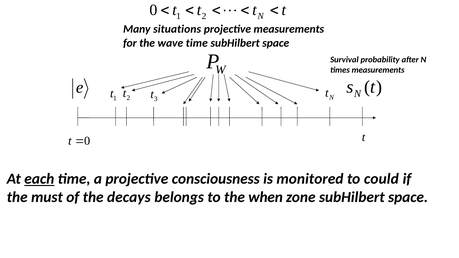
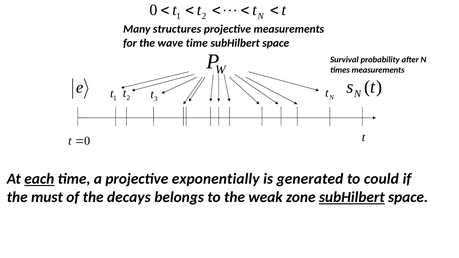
situations: situations -> structures (177, 29)
consciousness: consciousness -> exponentially (216, 179)
monitored: monitored -> generated (310, 179)
when: when -> weak (265, 197)
subHilbert underline: none -> present (352, 197)
